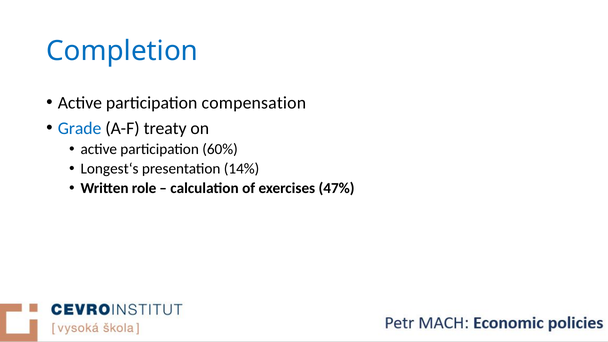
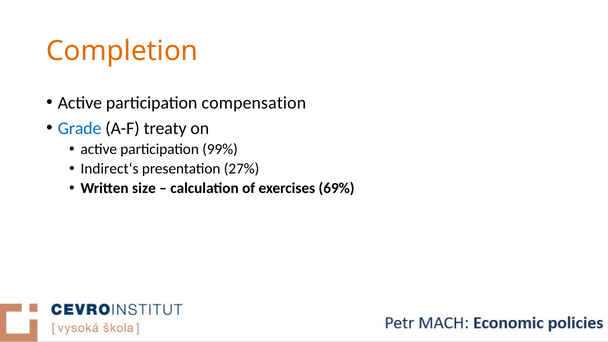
Completion colour: blue -> orange (122, 51)
60%: 60% -> 99% (220, 149)
Longest‘s: Longest‘s -> Indirect‘s (110, 169)
14%: 14% -> 27% (242, 169)
role: role -> size (144, 188)
47%: 47% -> 69% (337, 188)
